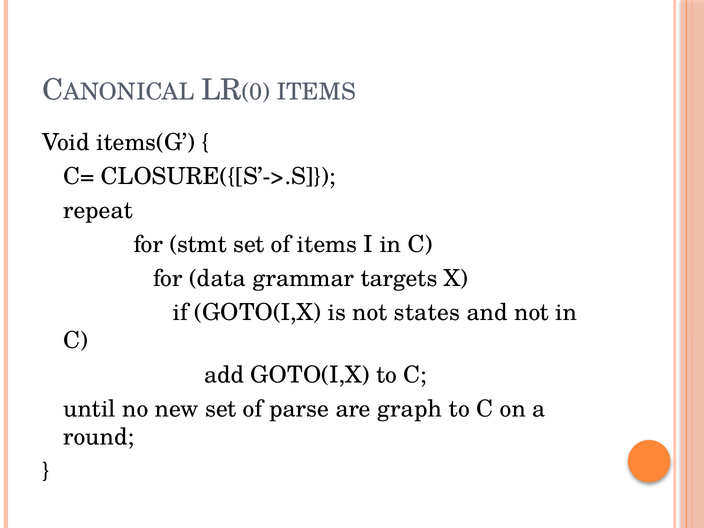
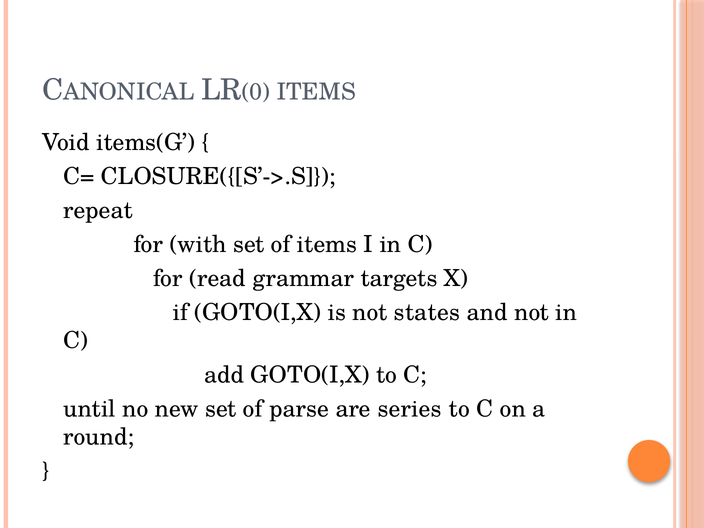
stmt: stmt -> with (198, 245)
data: data -> read (218, 279)
graph: graph -> series (410, 409)
